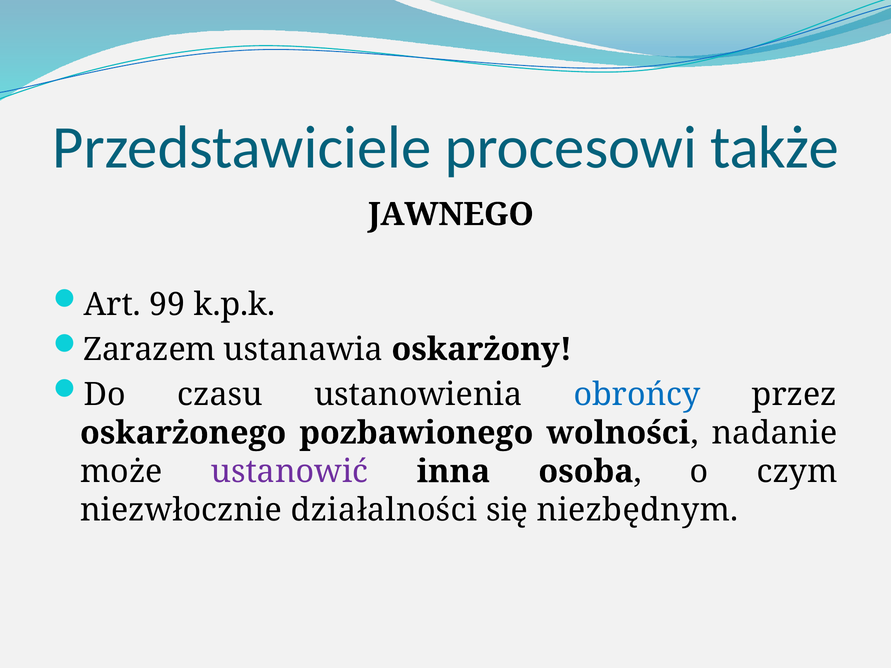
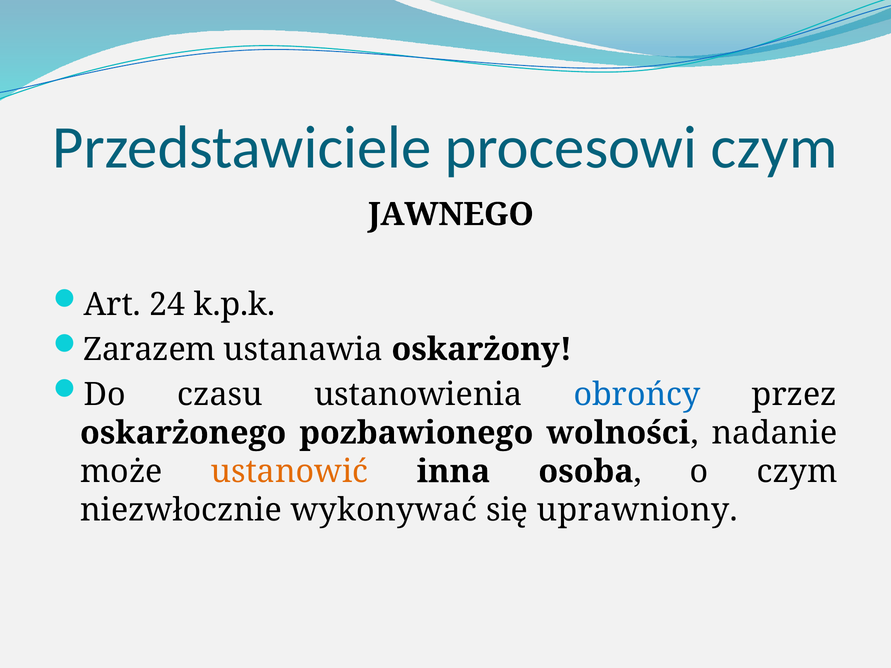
procesowi także: także -> czym (774, 148)
99: 99 -> 24 (167, 305)
ustanowić colour: purple -> orange (290, 472)
działalności: działalności -> wykonywać (384, 510)
niezbędnym: niezbędnym -> uprawniony (637, 510)
